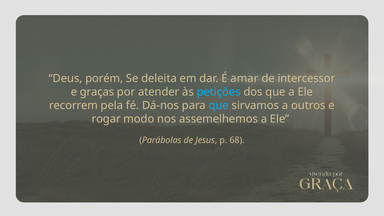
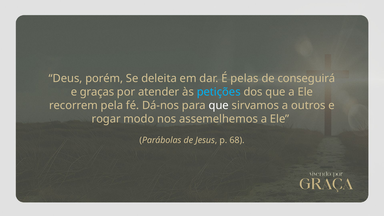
amar: amar -> pelas (244, 79)
intercessor: intercessor -> conseguirá (306, 79)
que colour: light blue -> white (219, 105)
